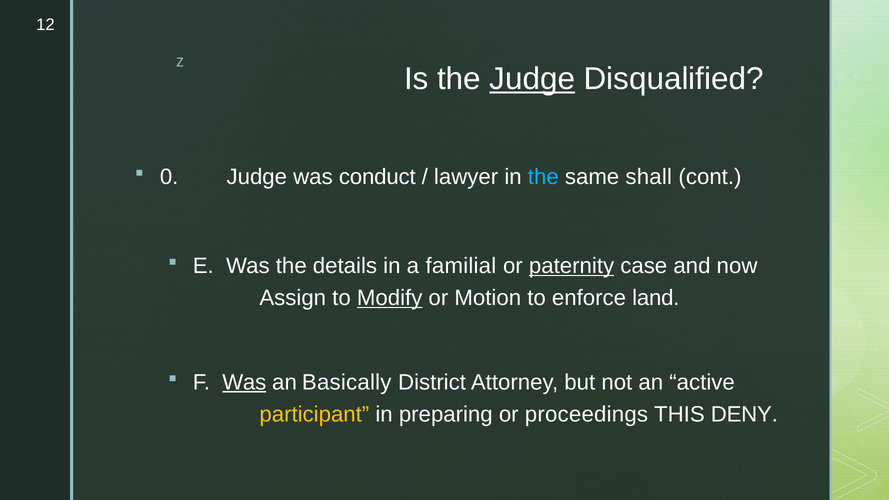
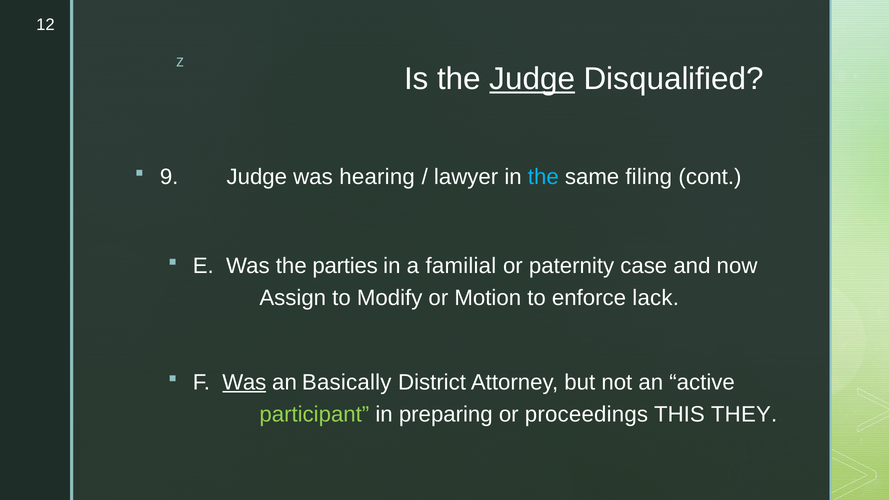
0: 0 -> 9 (169, 177)
conduct: conduct -> hearing (377, 177)
shall: shall -> filing (649, 177)
details: details -> parties (345, 266)
paternity underline: present -> none (572, 266)
Modify underline: present -> none (390, 298)
land: land -> lack (656, 298)
participant colour: yellow -> light green (314, 414)
DENY: DENY -> THEY (744, 414)
